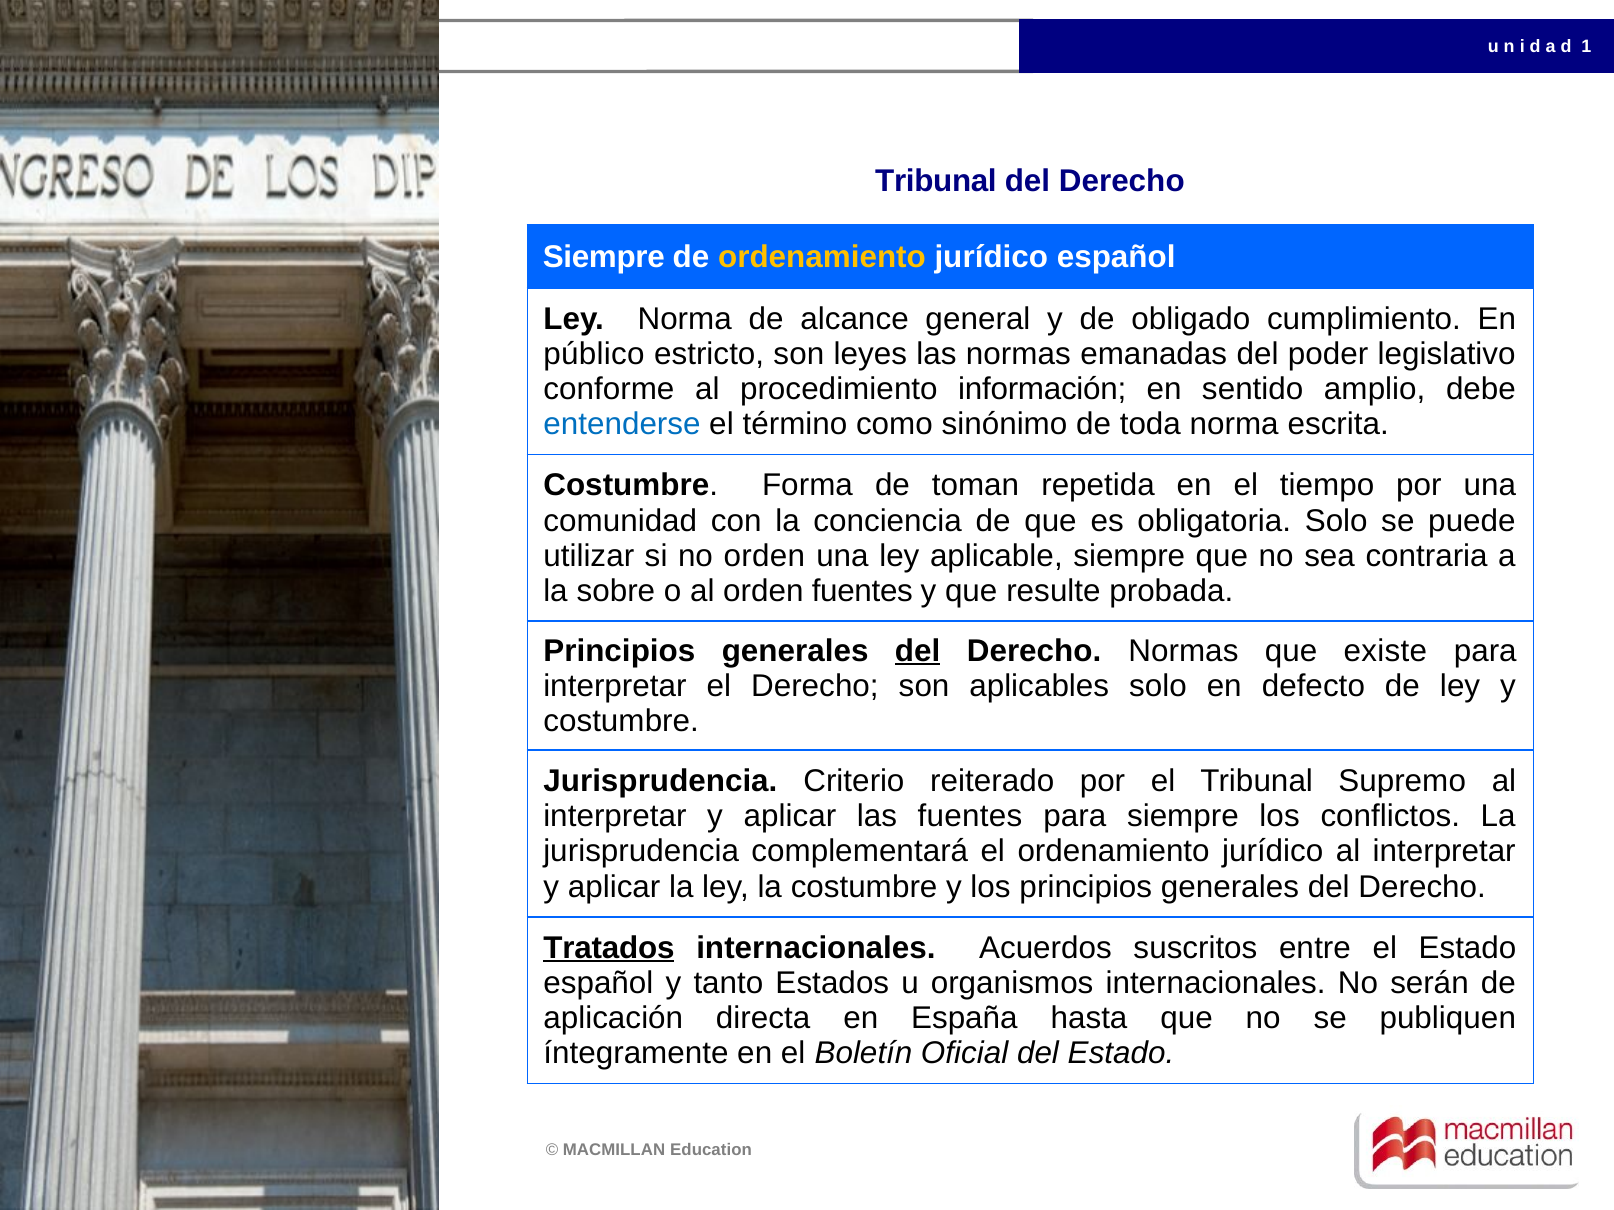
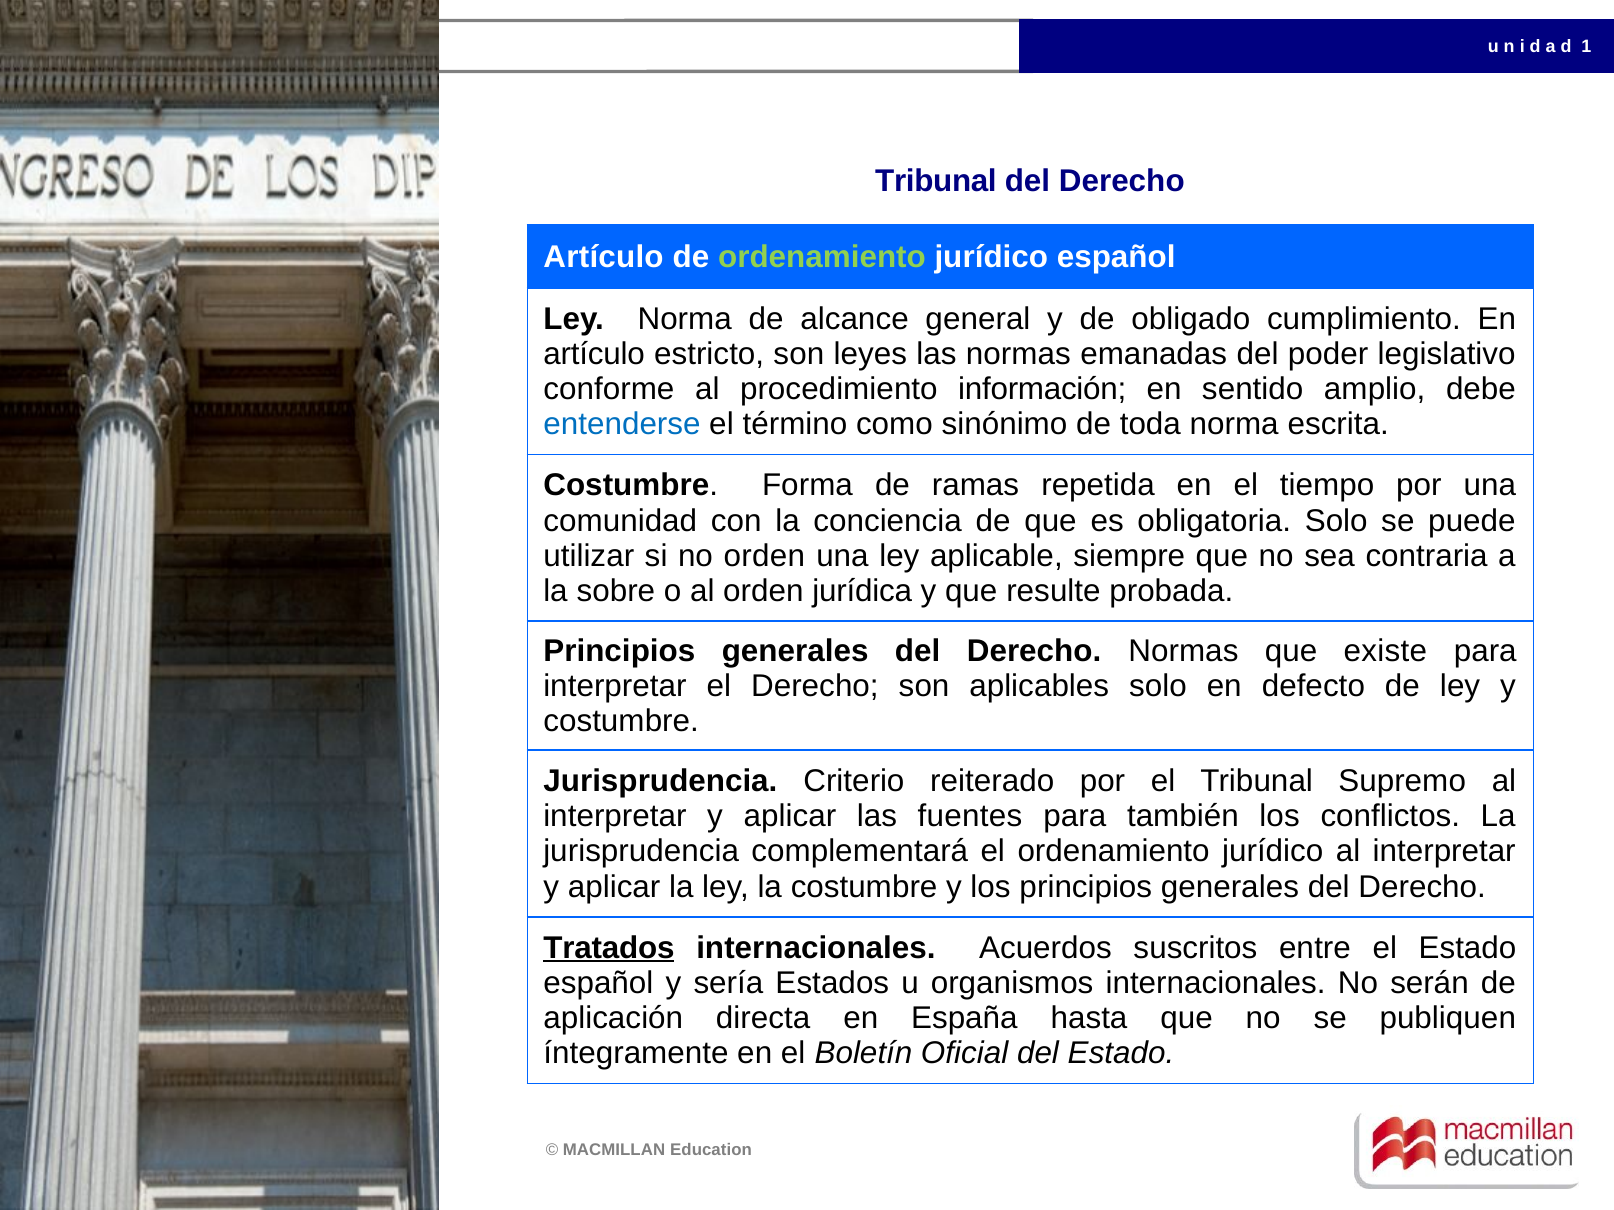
Siempre: Siempre -> Artículo (604, 257)
ordenamiento colour: yellow -> light green (822, 257)
público: público -> artículo (594, 354)
toman: toman -> ramas (975, 486)
orden fuentes: fuentes -> jurídica (862, 591)
del underline: present -> none (918, 651)
para siempre: siempre -> también (1183, 817)
tanto: tanto -> sería (728, 983)
